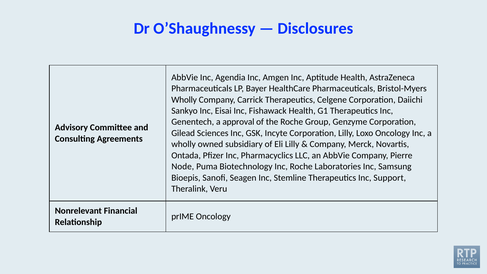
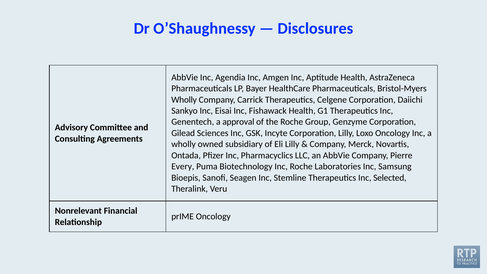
Node: Node -> Every (183, 167)
Support: Support -> Selected (390, 178)
